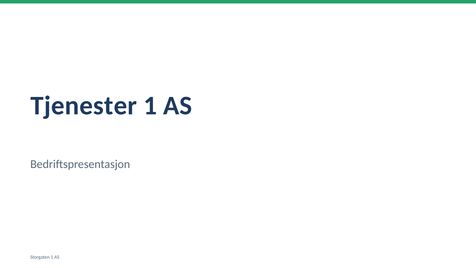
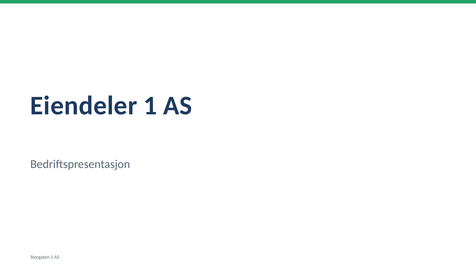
Tjenester: Tjenester -> Eiendeler (84, 106)
